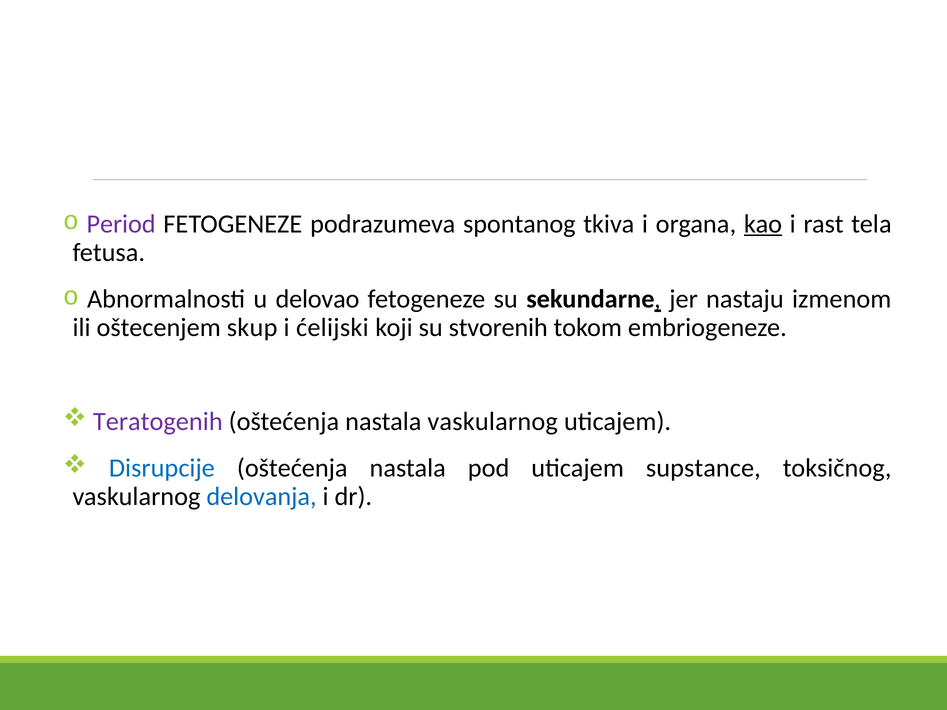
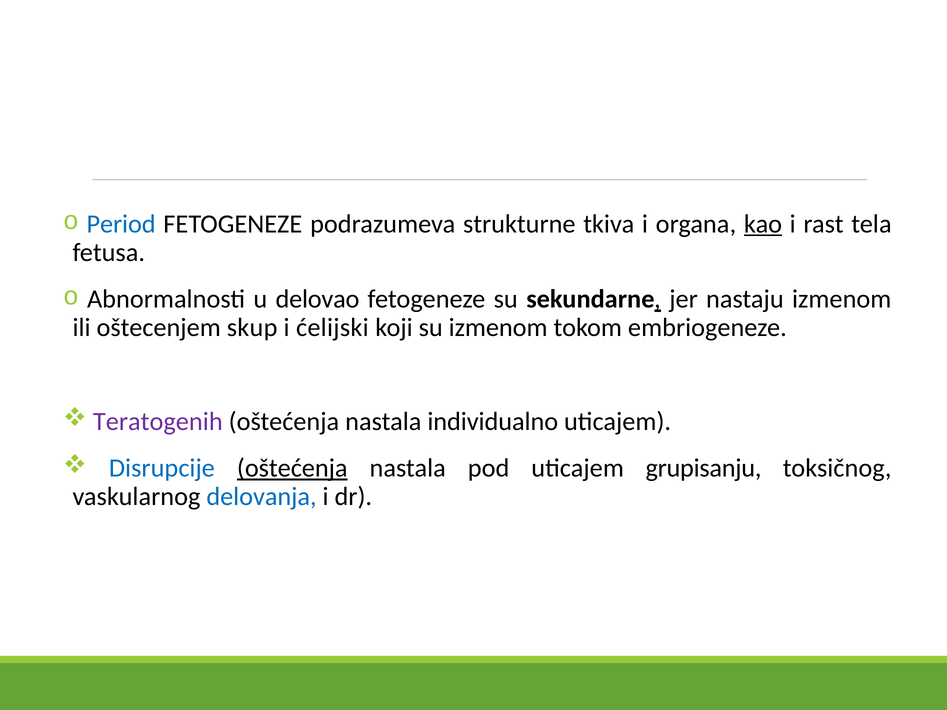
Period colour: purple -> blue (121, 224)
spontanog: spontanog -> strukturne (519, 224)
su stvorenih: stvorenih -> izmenom (498, 328)
nastala vaskularnog: vaskularnog -> individualno (493, 421)
oštećenja underline: none -> present (292, 468)
supstance: supstance -> grupisanju (704, 468)
